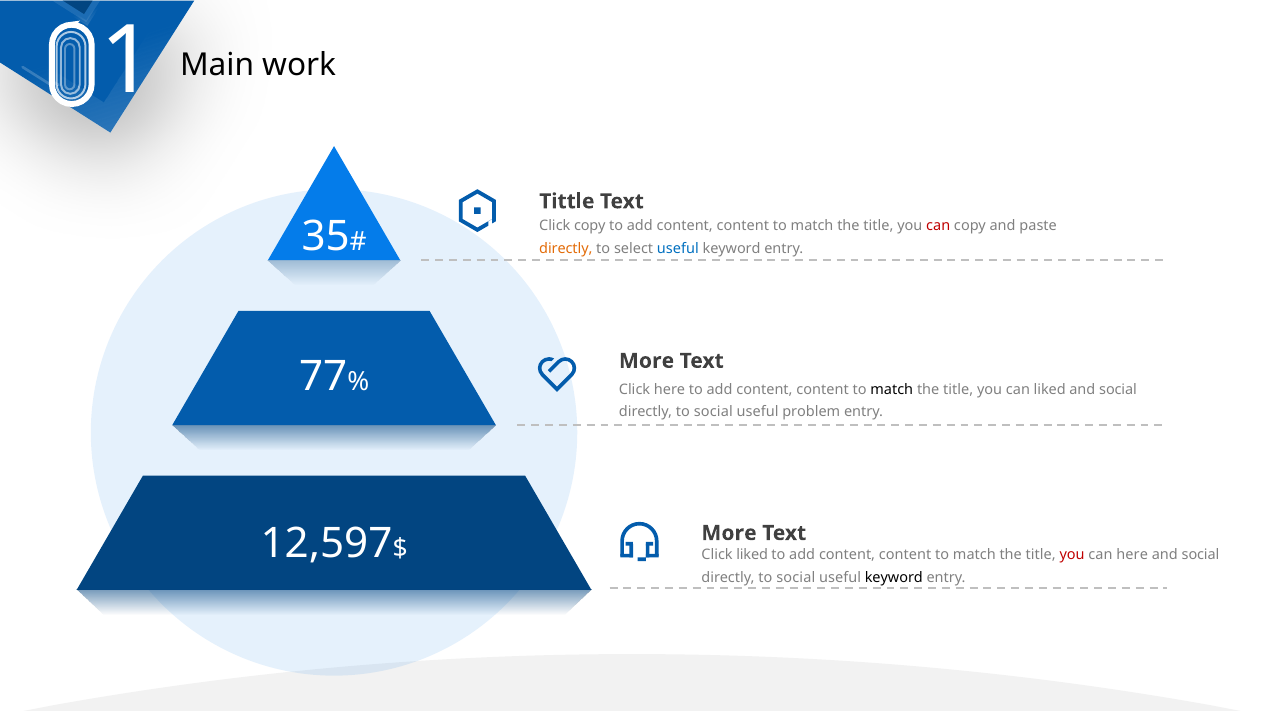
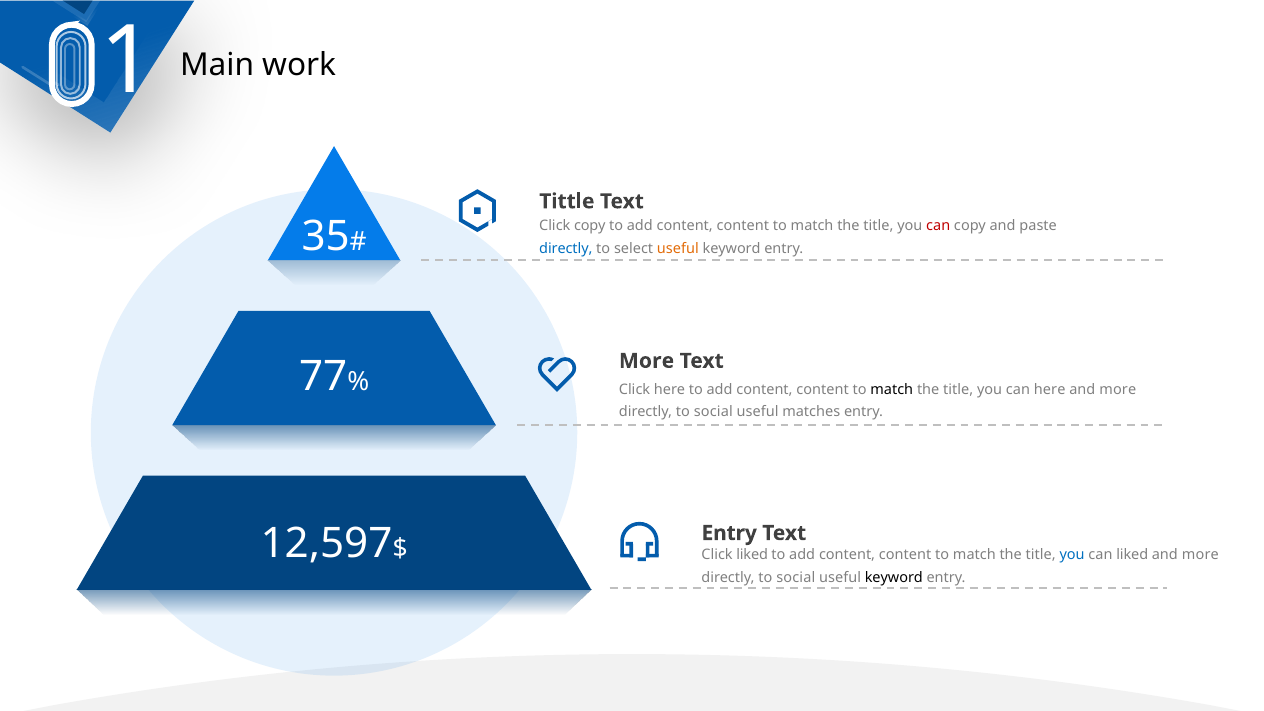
directly colour: orange -> blue (566, 249)
useful colour: blue -> orange (678, 249)
can liked: liked -> here (1050, 390)
social: social -> more (1118, 390)
problem: problem -> matches (811, 412)
More: More -> Entry (729, 533)
you colour: red -> blue (1072, 555)
can here: here -> liked (1132, 555)
social: social -> more (1200, 555)
